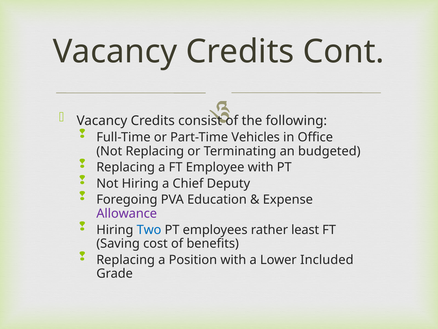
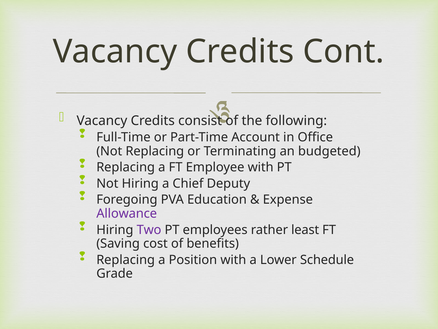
Vehicles: Vehicles -> Account (256, 137)
Two colour: blue -> purple (149, 229)
Included: Included -> Schedule (327, 259)
